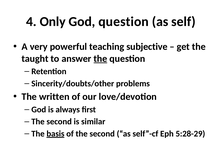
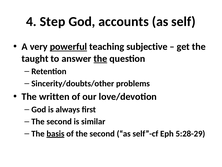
Only: Only -> Step (53, 21)
God question: question -> accounts (124, 21)
powerful underline: none -> present (68, 47)
